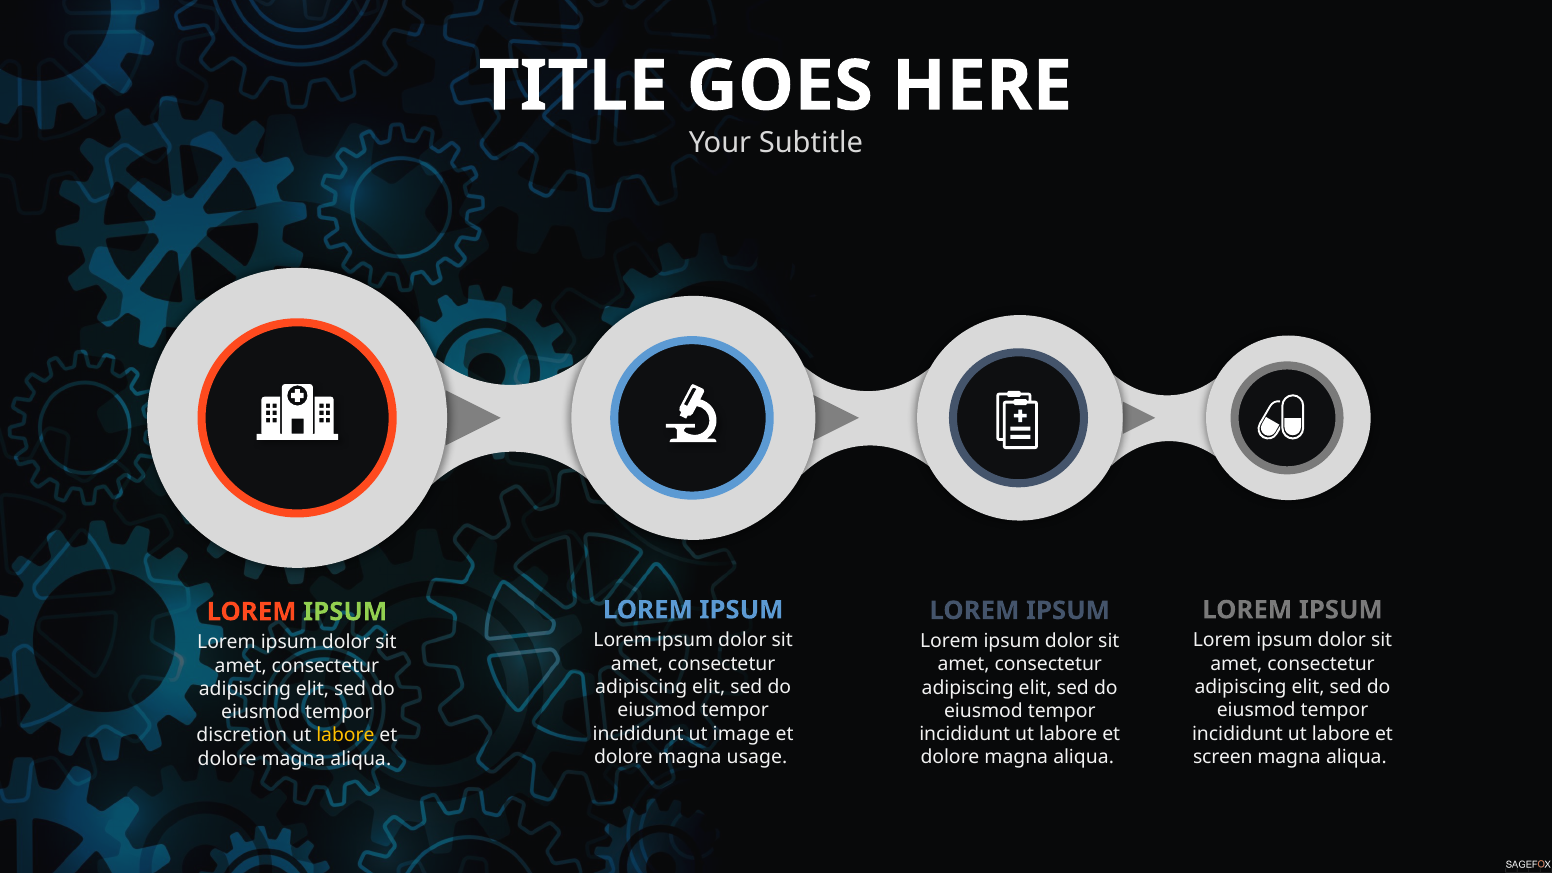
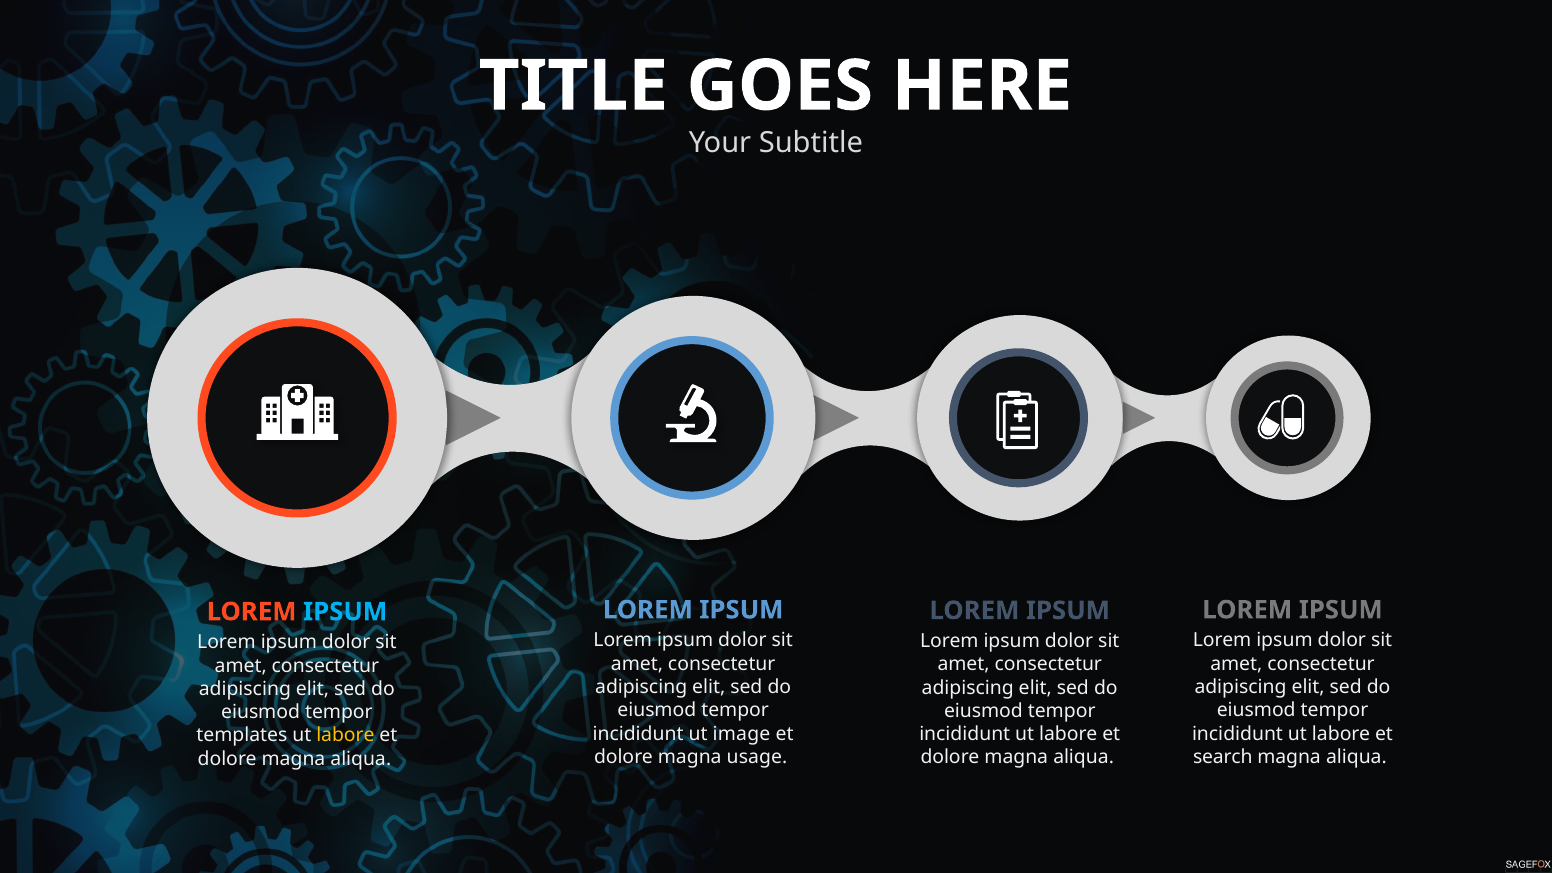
IPSUM colour: light green -> light blue (345, 612)
discretion: discretion -> templates (242, 735)
screen: screen -> search (1223, 757)
